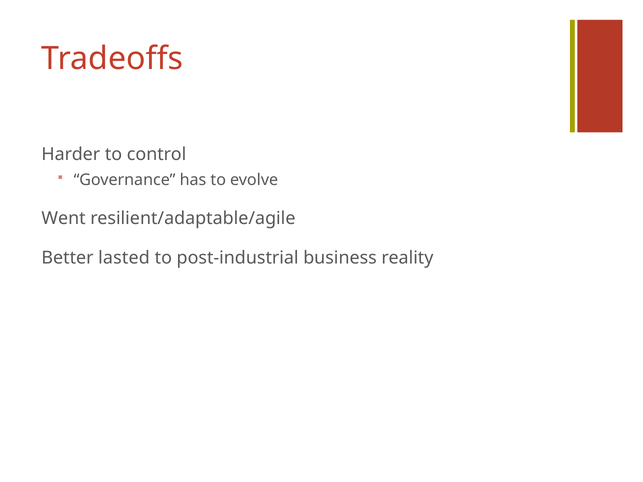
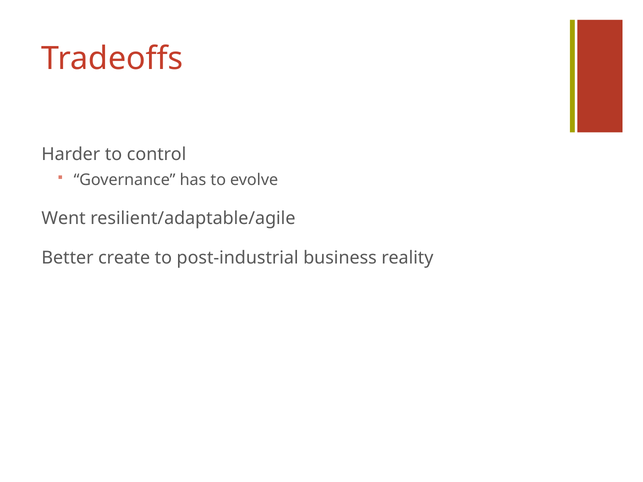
lasted: lasted -> create (124, 258)
